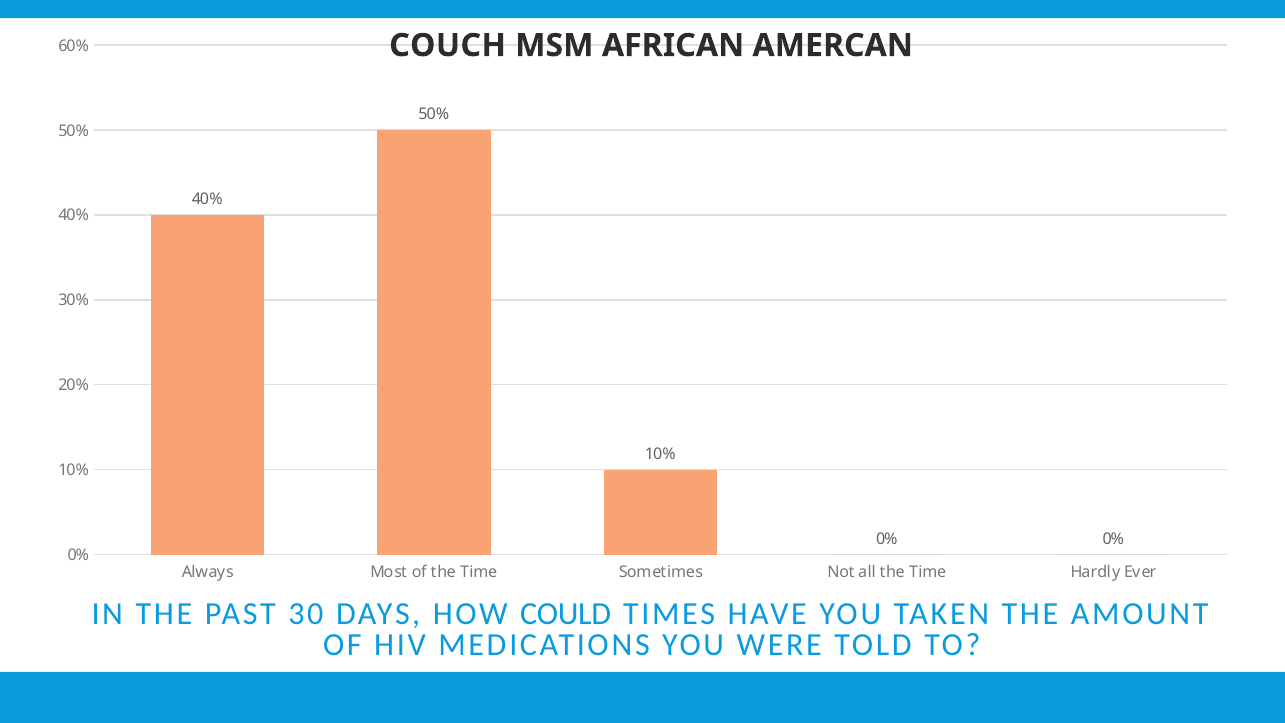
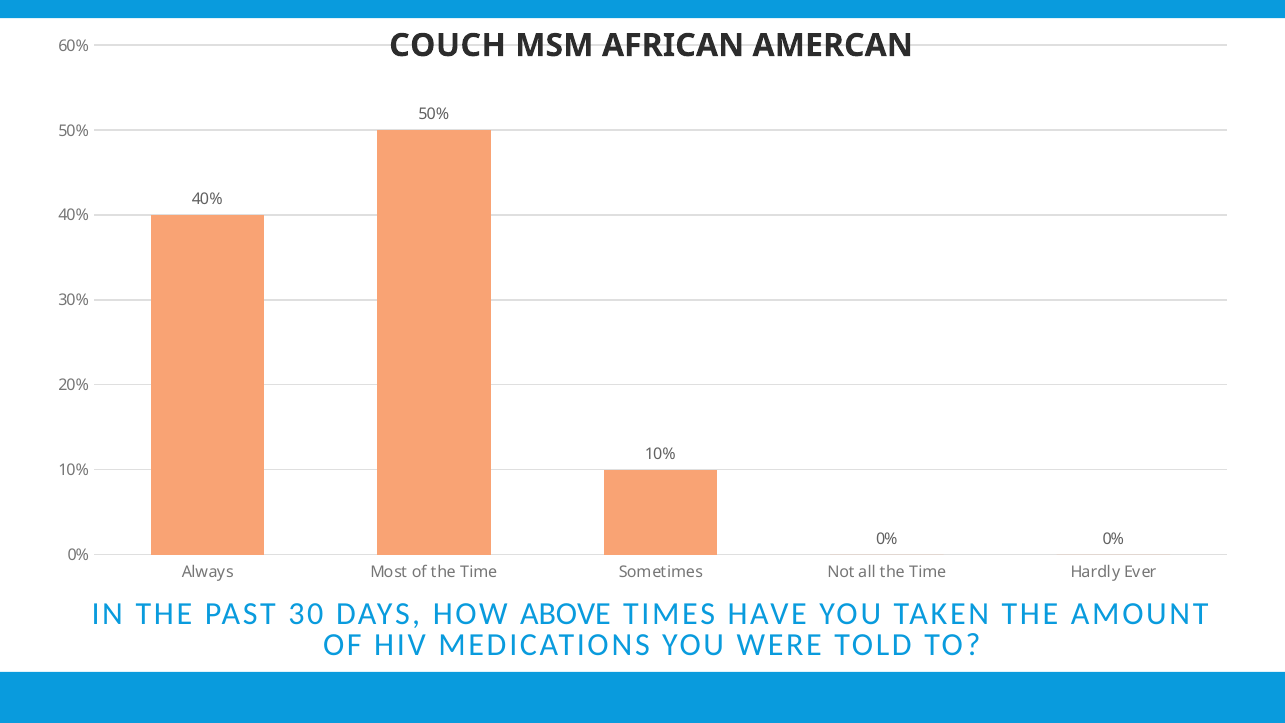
COULD: COULD -> ABOVE (565, 614)
